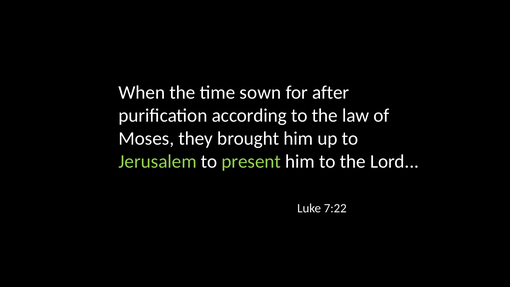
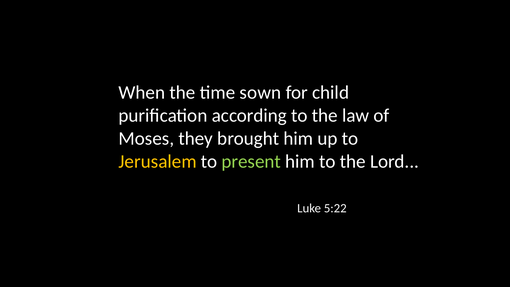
after: after -> child (331, 92)
Jerusalem colour: light green -> yellow (158, 161)
7:22: 7:22 -> 5:22 (335, 208)
